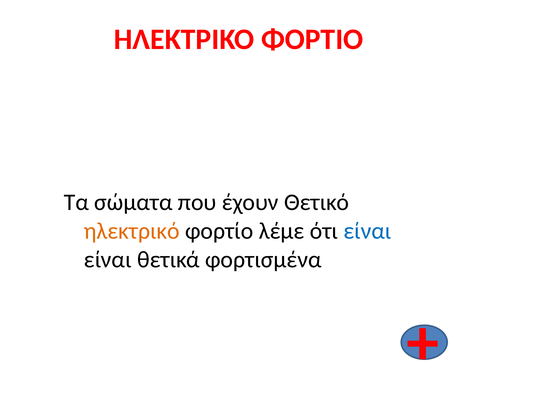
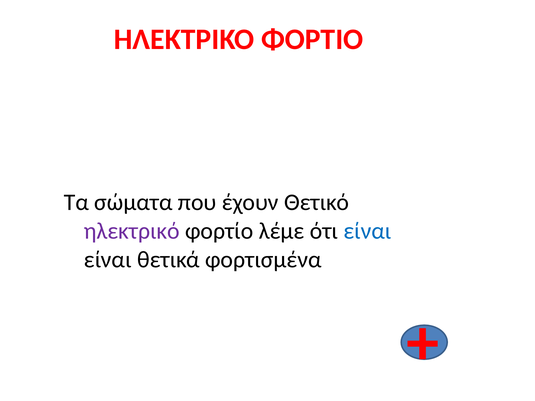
ηλεκτρικό colour: orange -> purple (132, 231)
